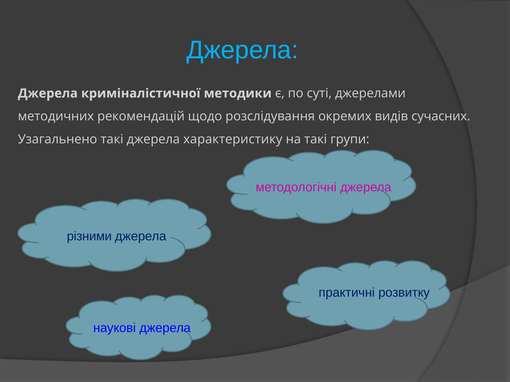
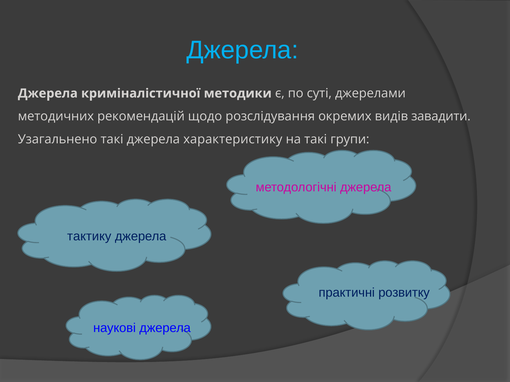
сучасних: сучасних -> завадити (441, 116)
різними: різними -> тактику (89, 237)
